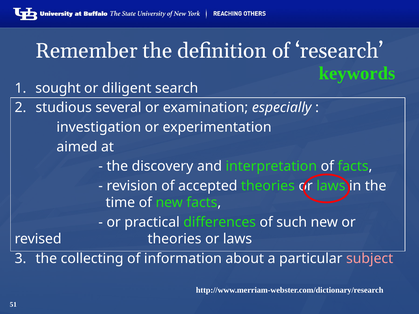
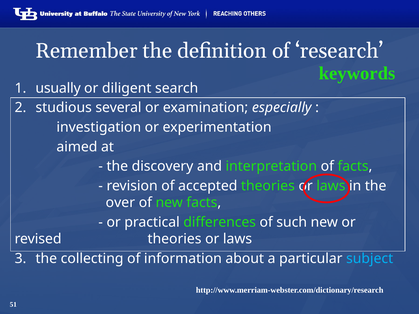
sought: sought -> usually (58, 88)
time: time -> over (120, 203)
subject colour: pink -> light blue (370, 259)
